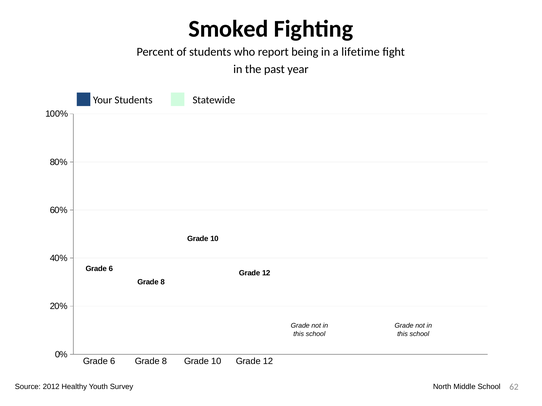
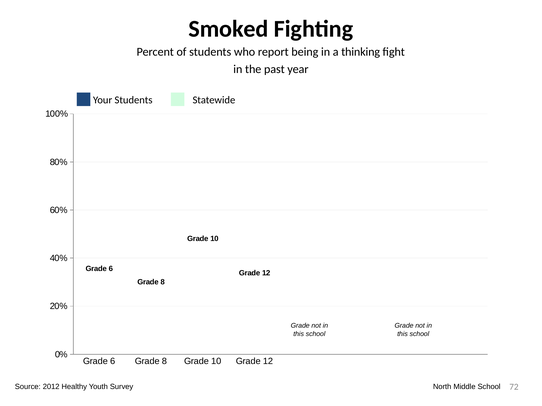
lifetime: lifetime -> thinking (361, 52)
62: 62 -> 72 (514, 387)
